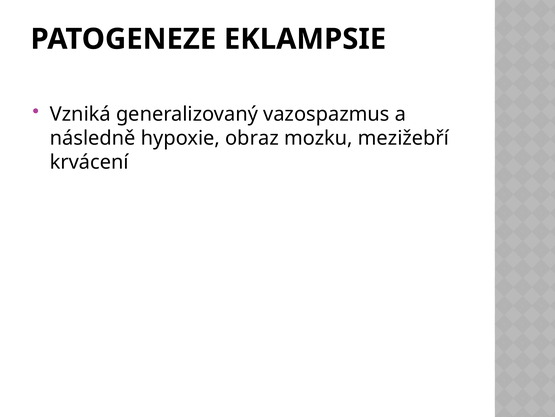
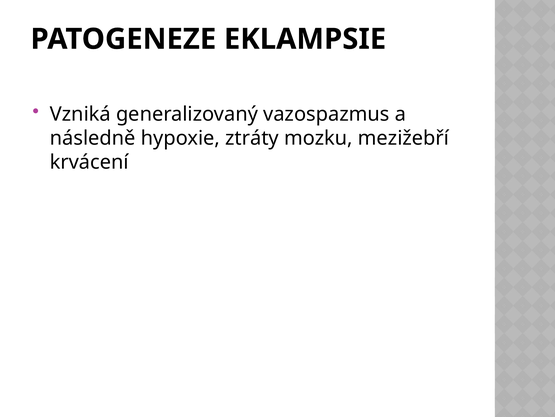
obraz: obraz -> ztráty (252, 138)
